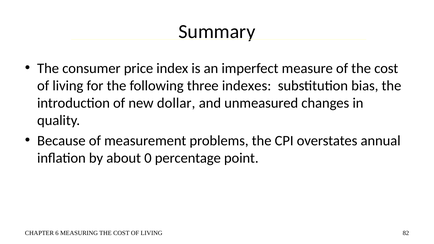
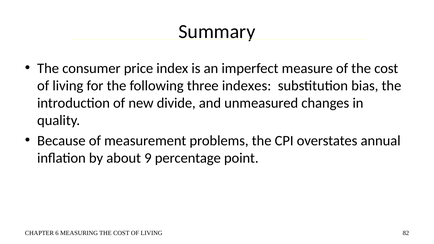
dollar: dollar -> divide (176, 103)
0: 0 -> 9 (148, 158)
